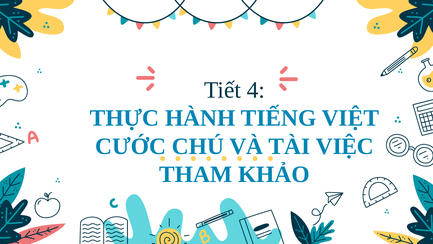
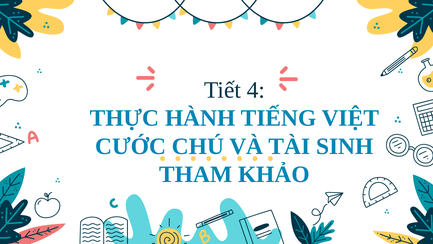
VIỆC: VIỆC -> SINH (345, 146)
